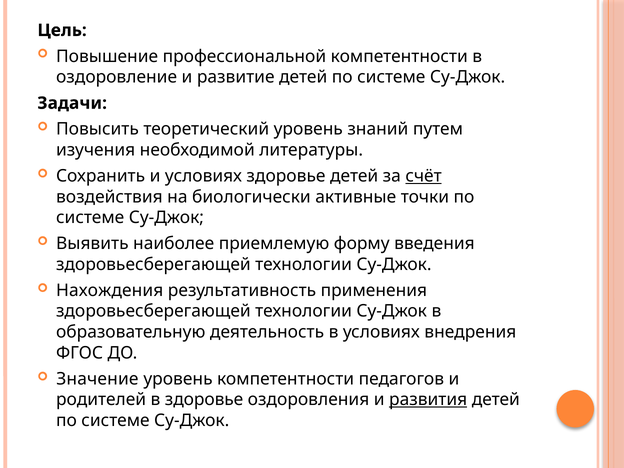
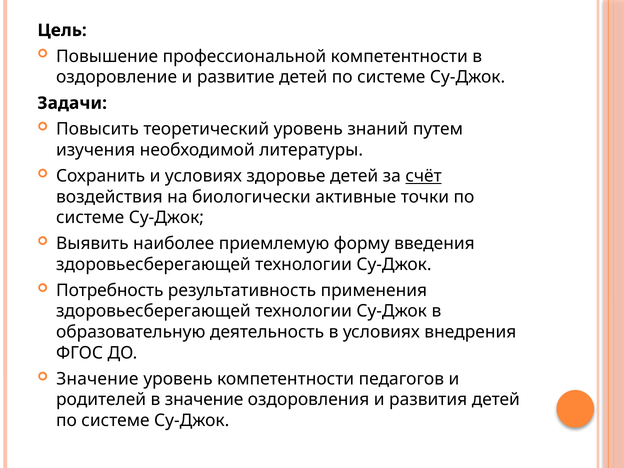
Нахождения: Нахождения -> Потребность (110, 290)
в здоровье: здоровье -> значение (204, 400)
развития underline: present -> none (428, 400)
